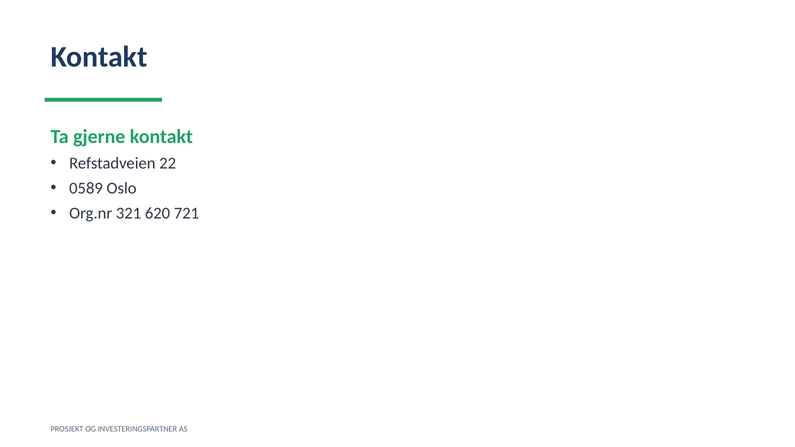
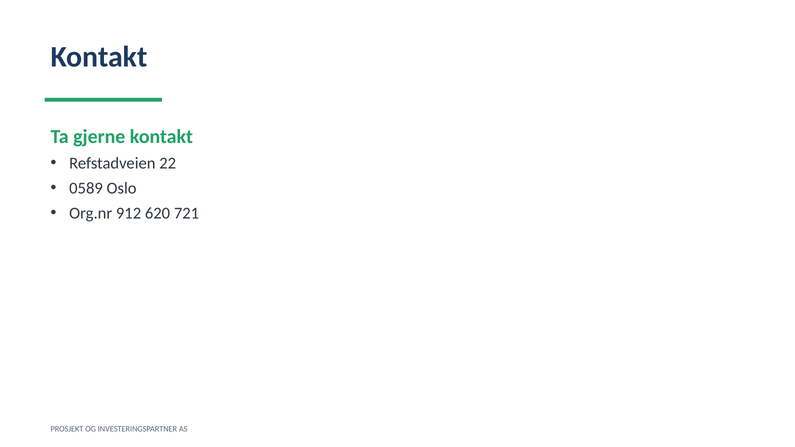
321: 321 -> 912 (129, 213)
